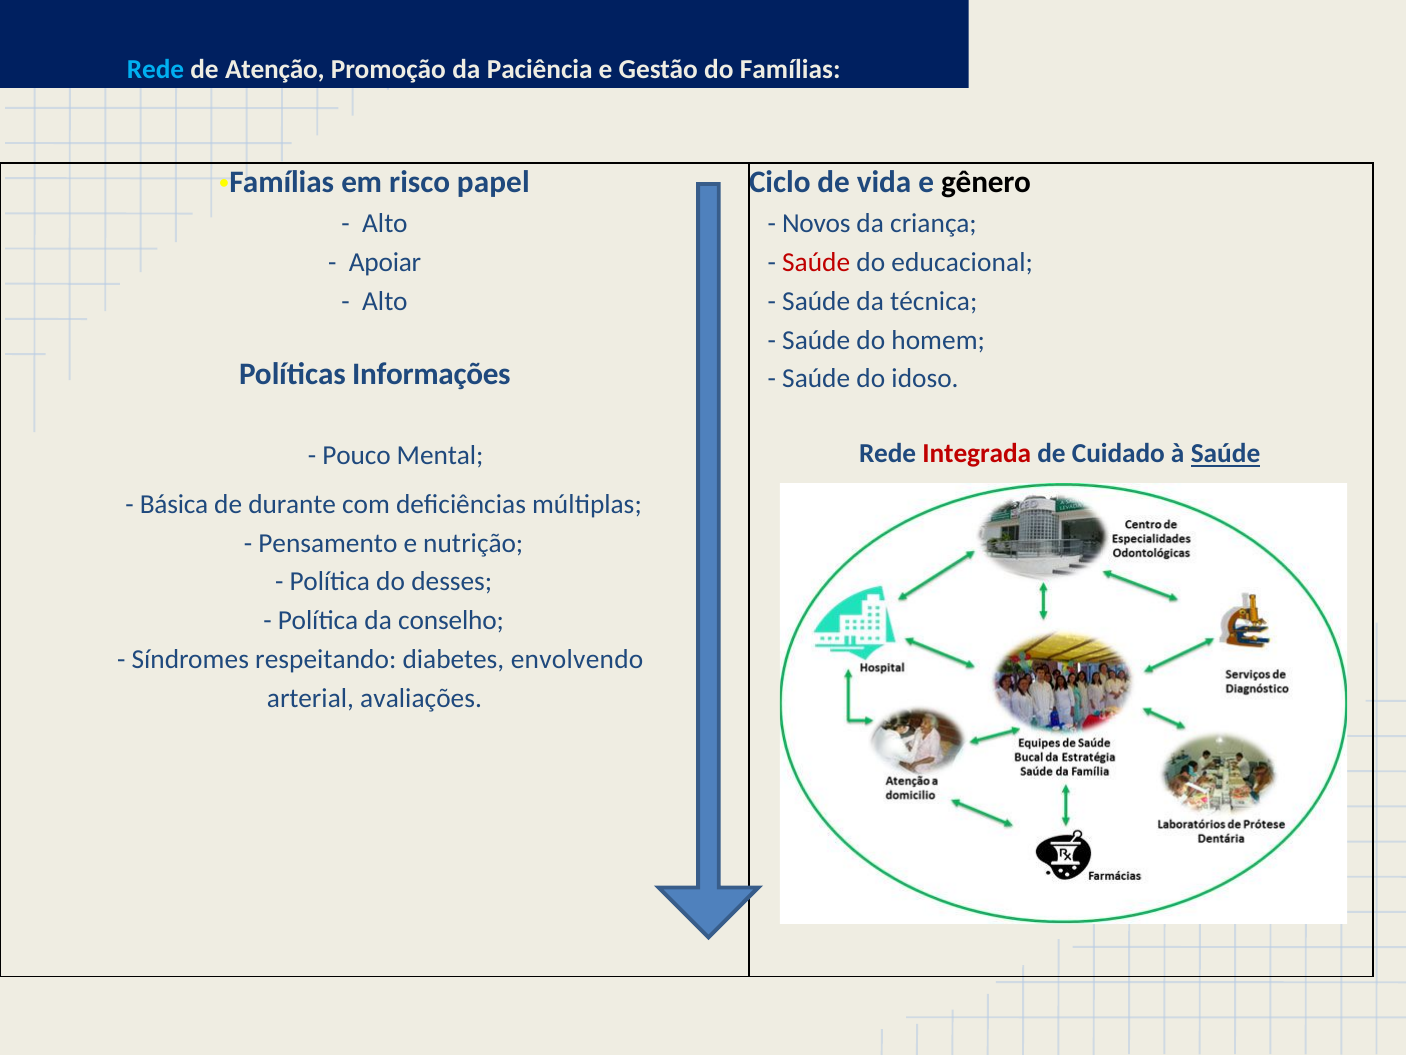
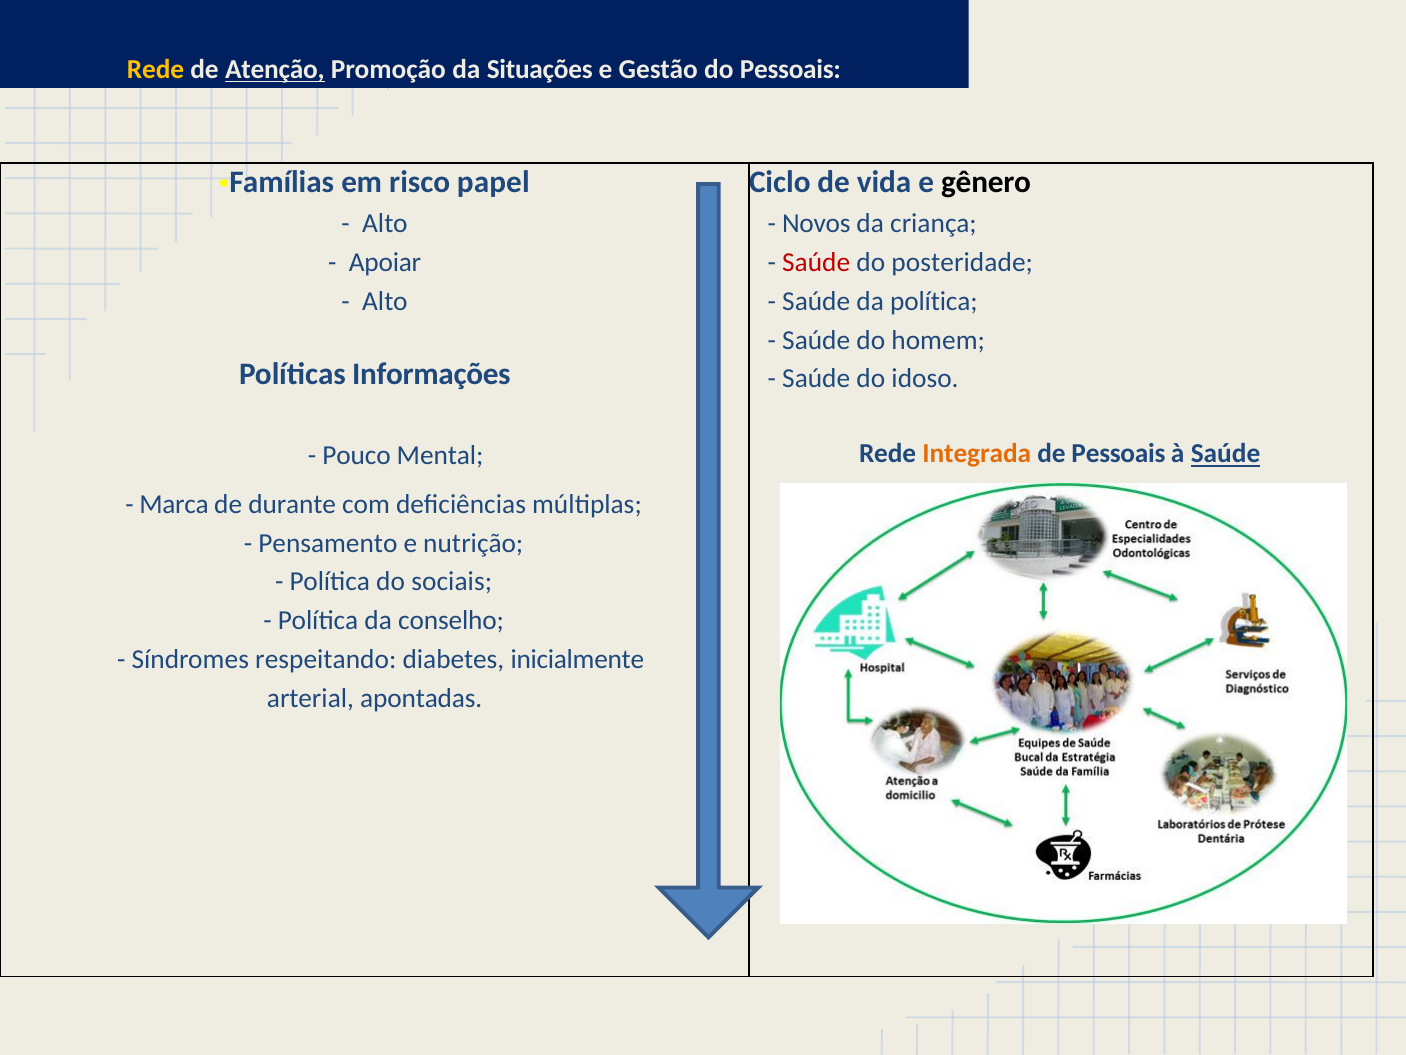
Rede colour: light blue -> yellow (156, 70)
Atenção underline: none -> present (275, 70)
Paciência: Paciência -> Situações (540, 70)
do Famílias: Famílias -> Pessoais (790, 70)
educacional: educacional -> posteridade (962, 262)
da técnica: técnica -> política (934, 301)
Integrada colour: red -> orange (977, 454)
de Cuidado: Cuidado -> Pessoais (1118, 454)
Básica: Básica -> Marca (174, 504)
desses: desses -> sociais (452, 582)
envolvendo: envolvendo -> inicialmente (577, 659)
avaliações: avaliações -> apontadas (421, 698)
